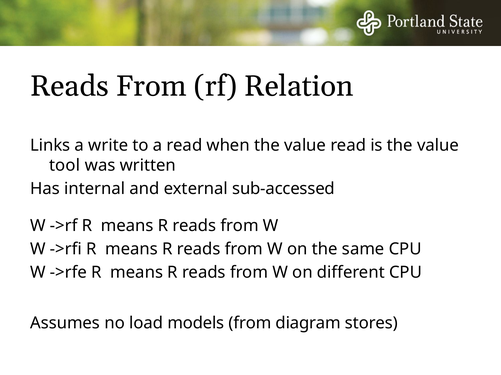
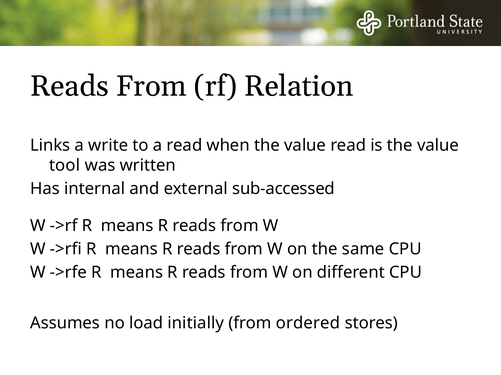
models: models -> initially (196, 324)
diagram: diagram -> ordered (308, 324)
